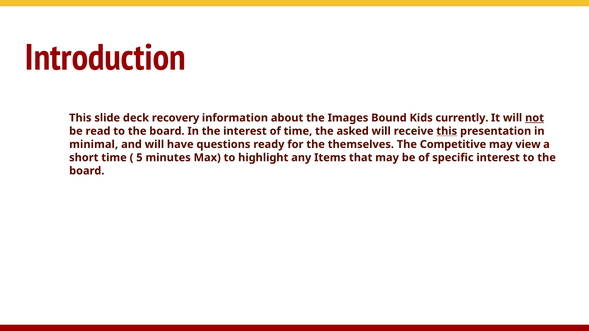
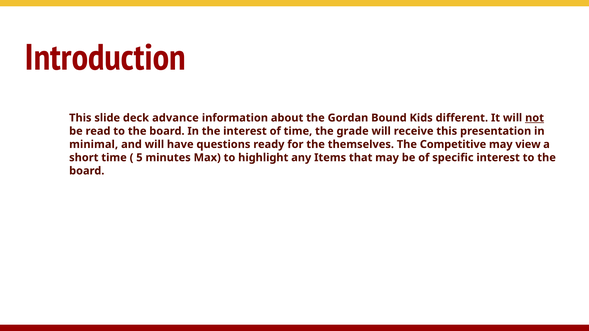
recovery: recovery -> advance (175, 118)
Images: Images -> Gordan (348, 118)
currently: currently -> different (462, 118)
asked: asked -> grade (353, 131)
this underline: present -> none (447, 131)
